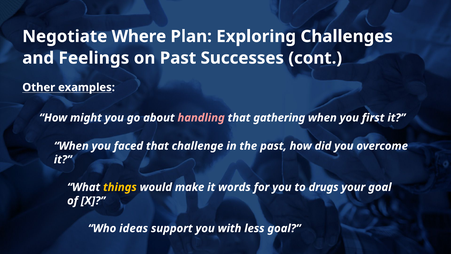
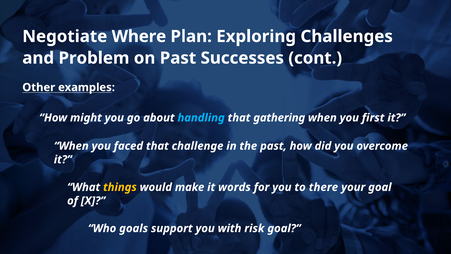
Feelings: Feelings -> Problem (94, 58)
handling colour: pink -> light blue (201, 118)
drugs: drugs -> there (323, 187)
ideas: ideas -> goals (134, 228)
less: less -> risk (254, 228)
